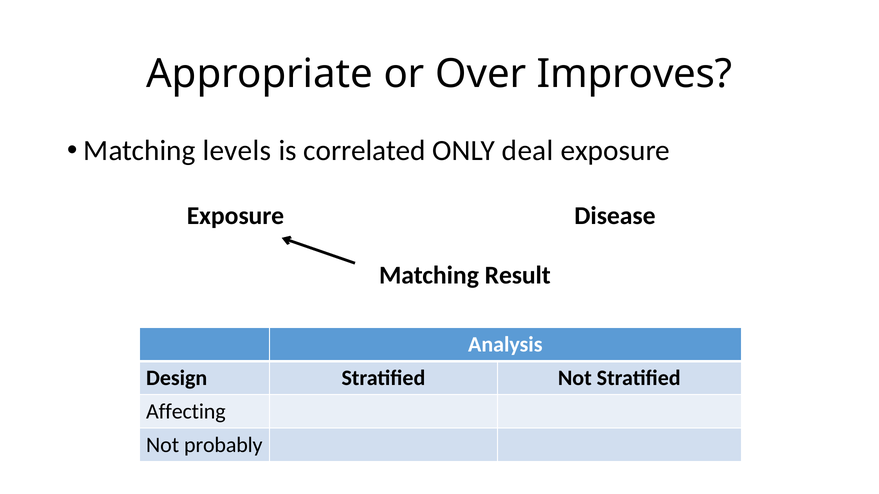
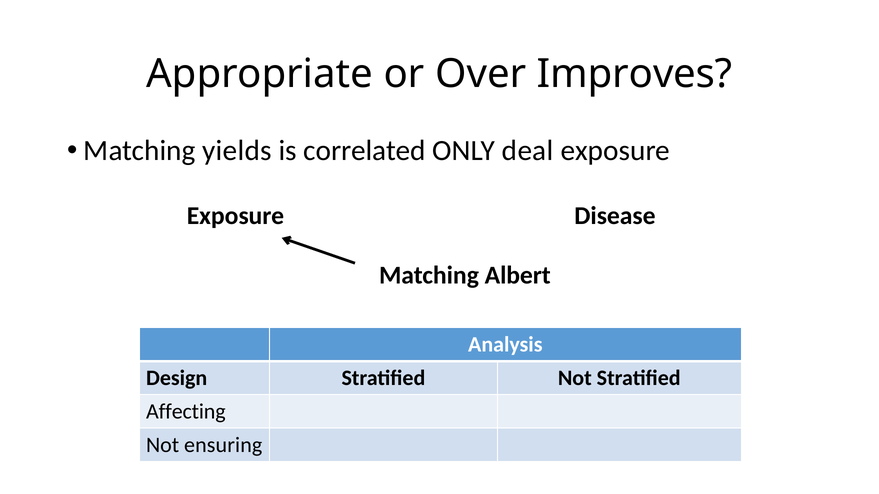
levels: levels -> yields (237, 151)
Result: Result -> Albert (518, 275)
probably: probably -> ensuring (223, 445)
